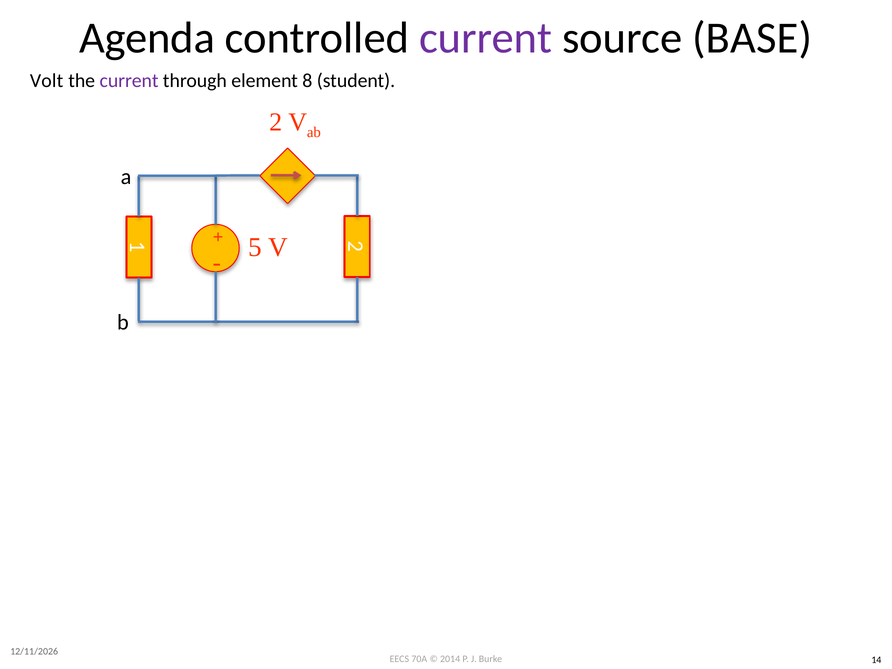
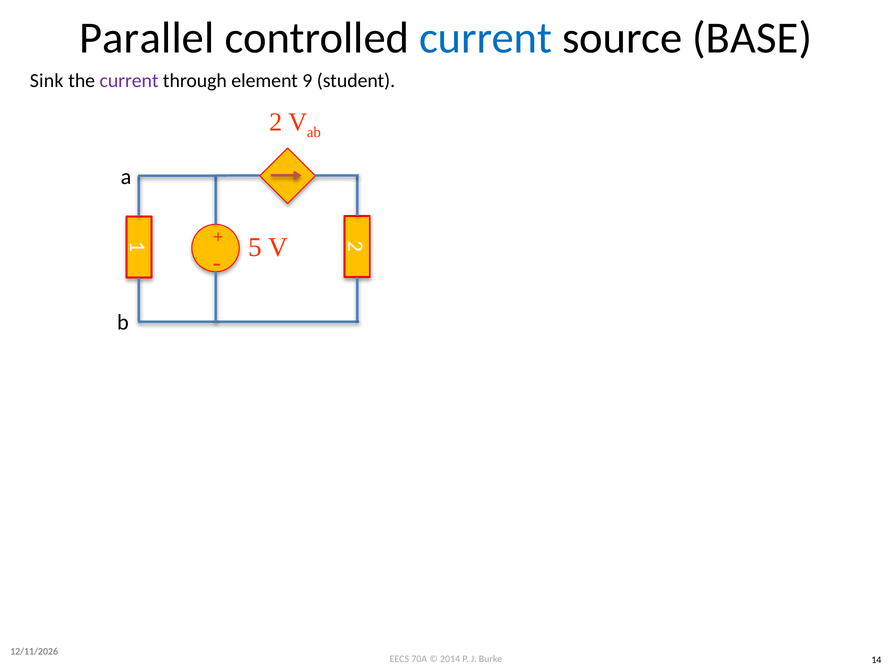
Agenda: Agenda -> Parallel (147, 38)
current colour: purple -> blue (486, 38)
Volt: Volt -> Sink (47, 81)
8: 8 -> 9 (307, 81)
